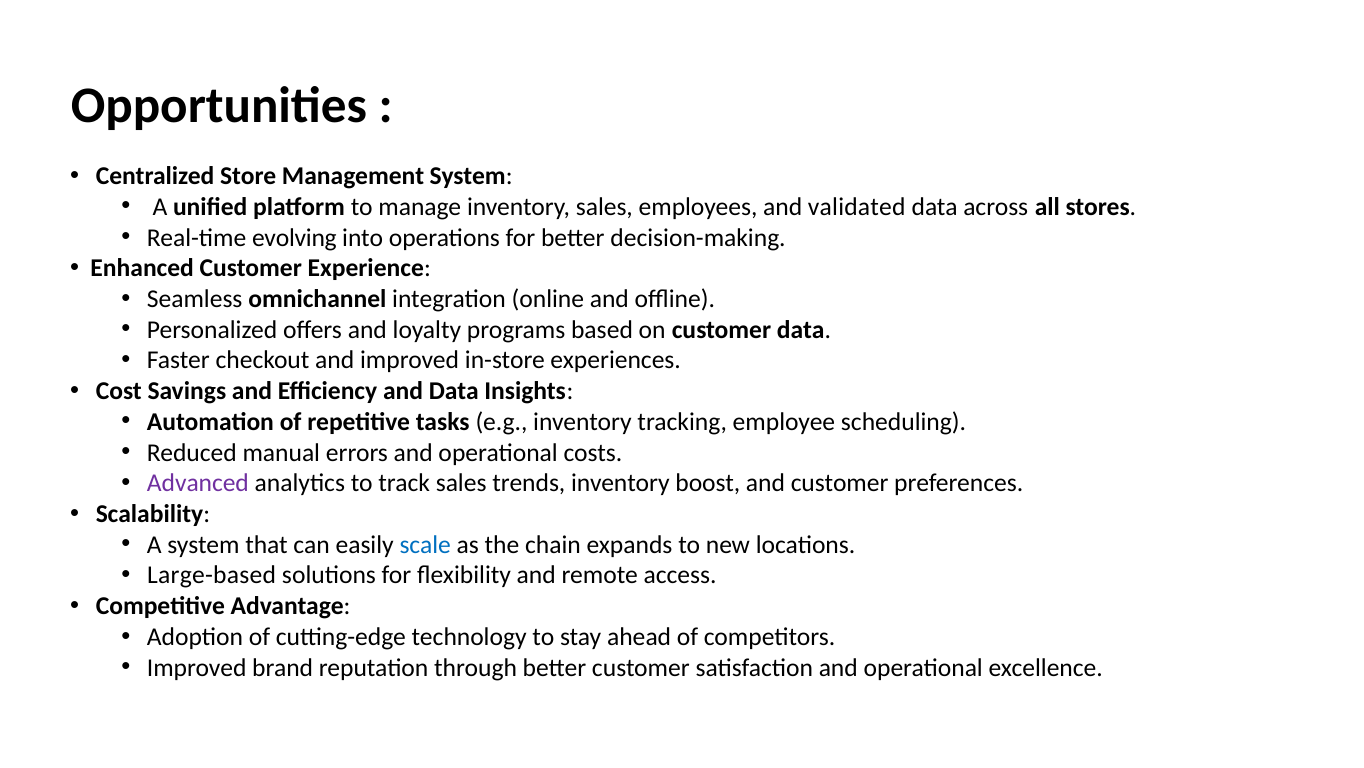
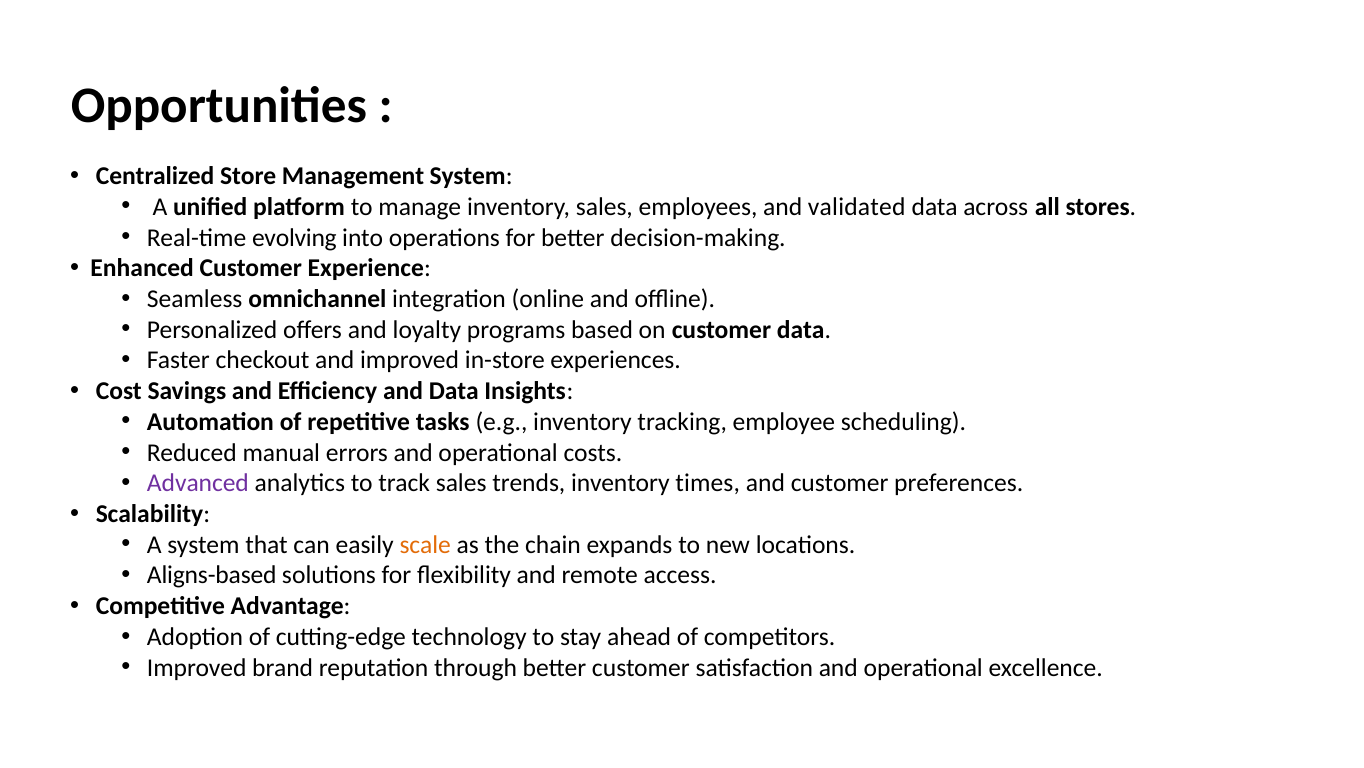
boost: boost -> times (708, 483)
scale colour: blue -> orange (425, 544)
Large-based: Large-based -> Aligns-based (212, 575)
